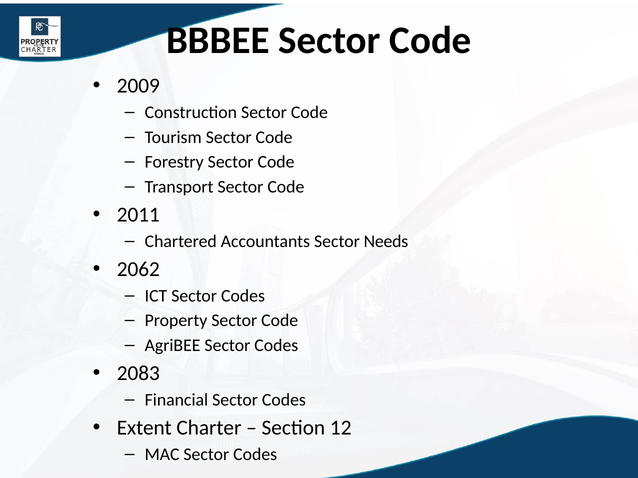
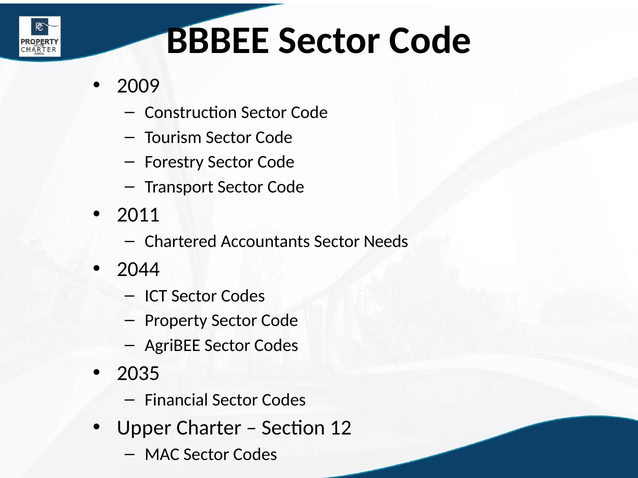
2062: 2062 -> 2044 (138, 269)
2083: 2083 -> 2035 (138, 374)
Extent: Extent -> Upper (144, 428)
